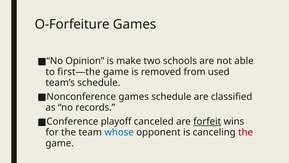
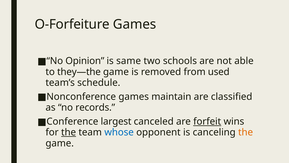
make: make -> same (129, 61)
first—the: first—the -> they—the (79, 72)
games schedule: schedule -> maintain (171, 96)
playoff: playoff -> largest (116, 121)
the underline: none -> present (69, 132)
the colour: red -> orange (246, 132)
